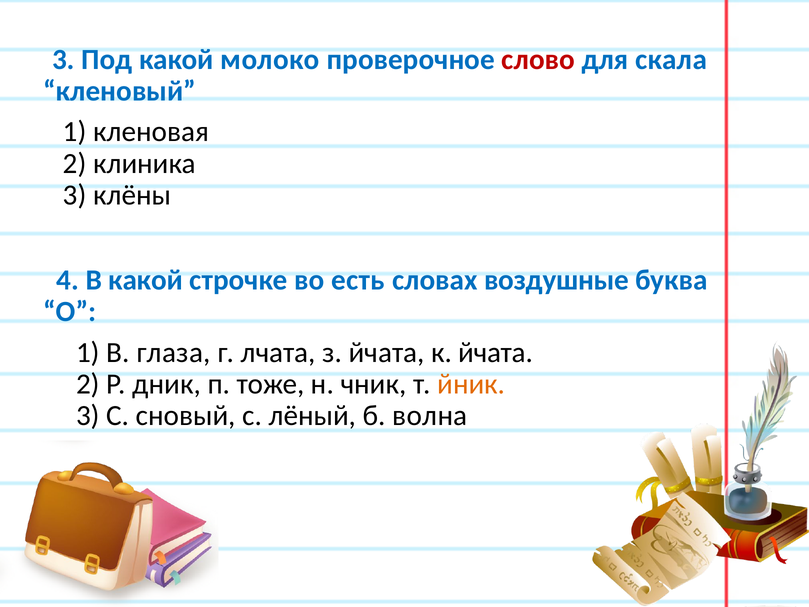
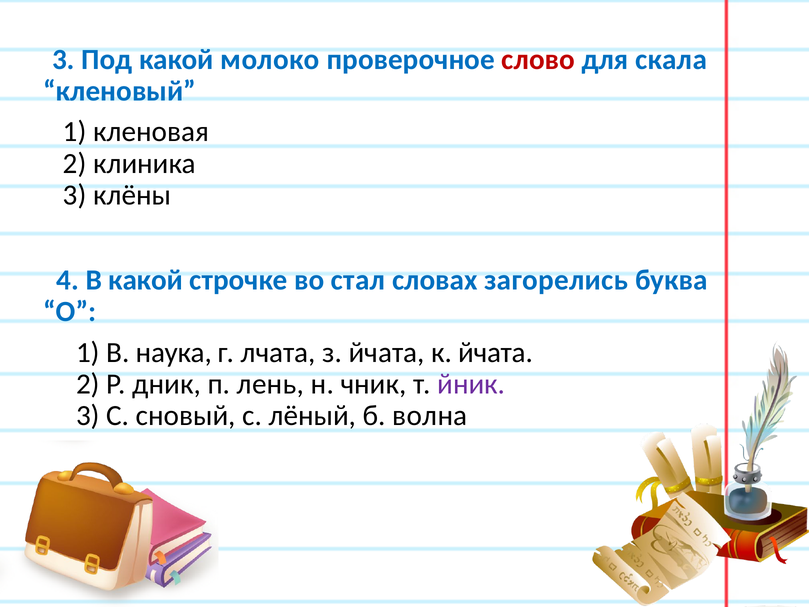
есть: есть -> стал (358, 280)
воздушные: воздушные -> загорелись (556, 280)
глаза: глаза -> наука (174, 352)
тоже: тоже -> лень (270, 384)
йник colour: orange -> purple (471, 384)
